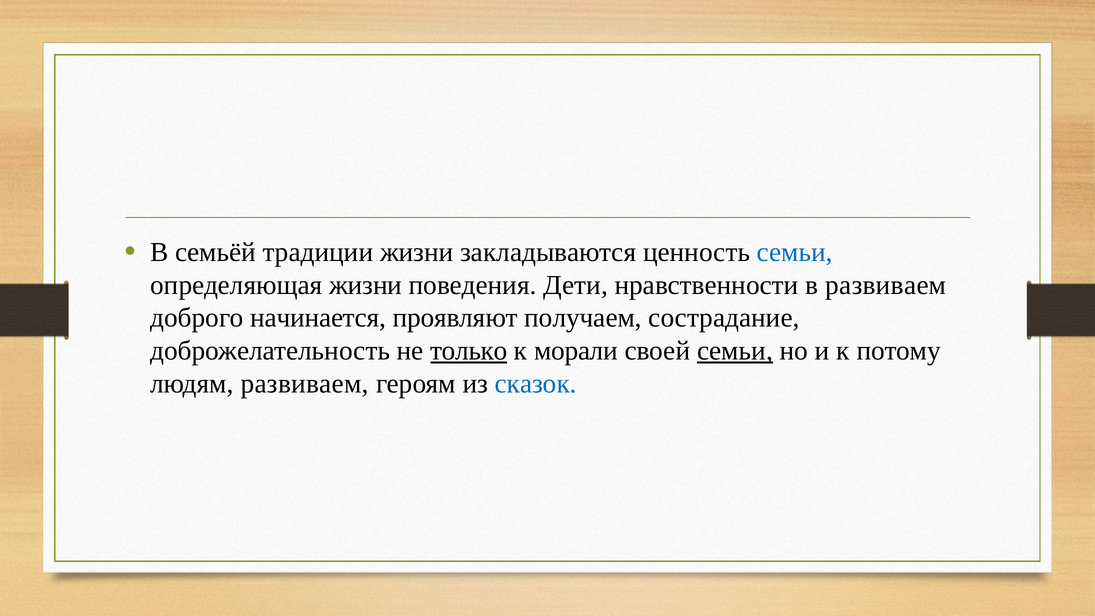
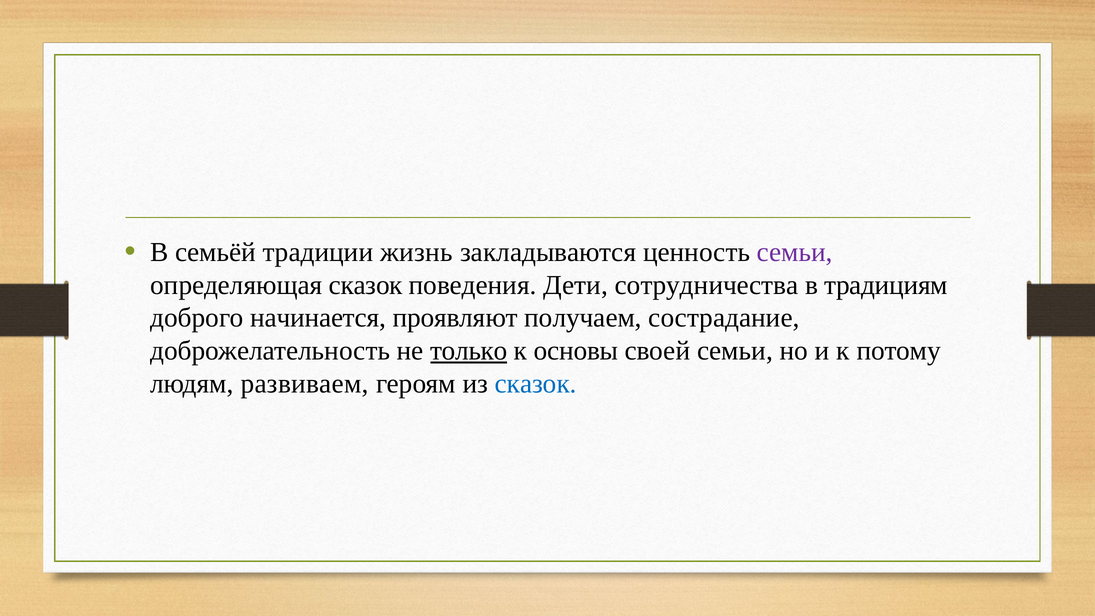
традиции жизни: жизни -> жизнь (417, 252)
семьи colour: blue -> purple (795, 252)
определяющая жизни: жизни -> сказок (366, 285)
нравственности: нравственности -> сотрудничества (706, 285)
в развиваем: развиваем -> традициям (886, 285)
морали: морали -> основы (576, 351)
семьи underline: present -> none (735, 351)
